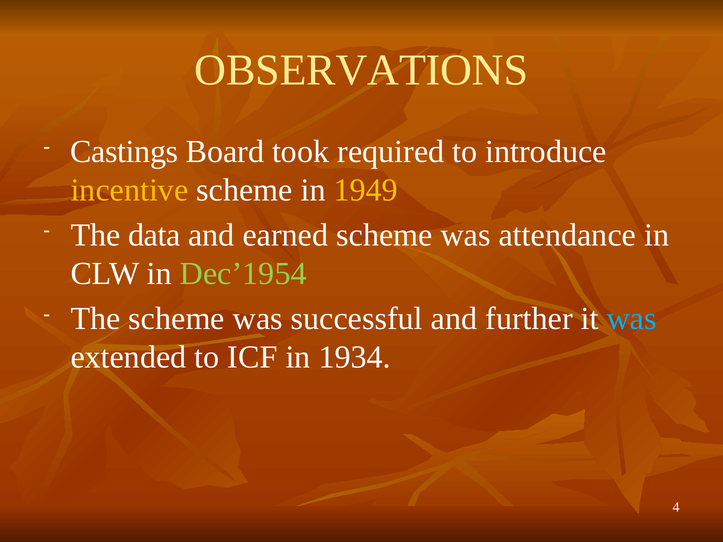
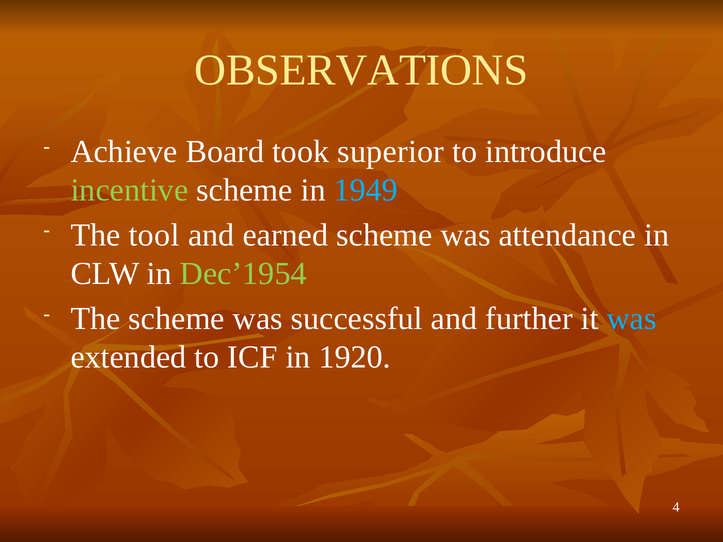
Castings: Castings -> Achieve (124, 152)
required: required -> superior (391, 152)
incentive colour: yellow -> light green (129, 190)
1949 colour: yellow -> light blue (366, 190)
data: data -> tool (154, 235)
1934: 1934 -> 1920 (355, 357)
